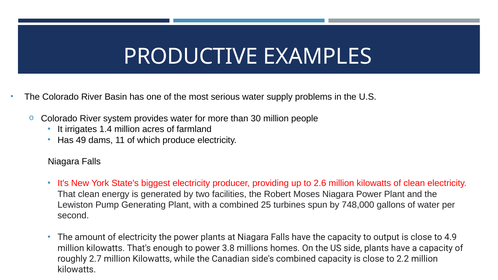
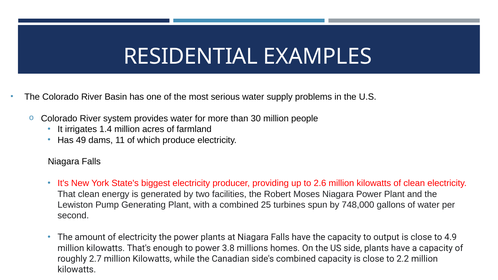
PRODUCTIVE: PRODUCTIVE -> RESIDENTIAL (191, 56)
